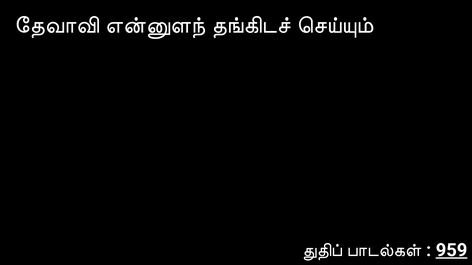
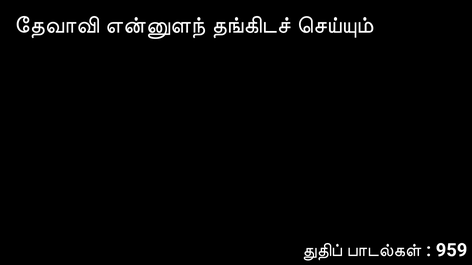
959 underline: present -> none (452, 251)
